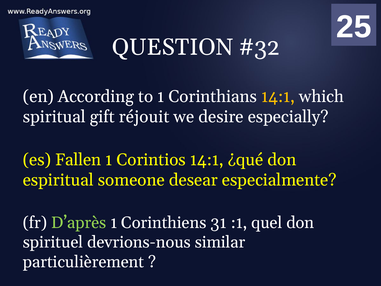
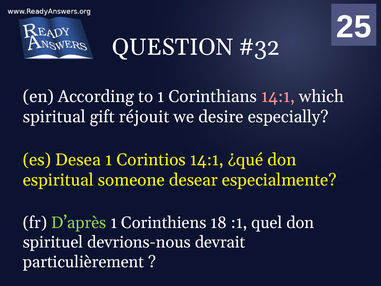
14:1 colour: yellow -> pink (278, 96)
Fallen: Fallen -> Desea (78, 160)
Corinthiens 31: 31 -> 18 (219, 222)
similar: similar -> devrait (220, 242)
